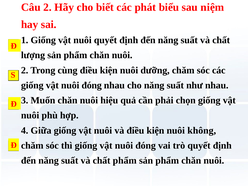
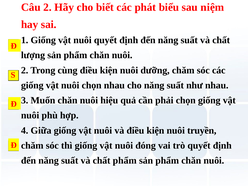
đóng: đóng -> chọn (92, 85)
không: không -> truyền (202, 130)
